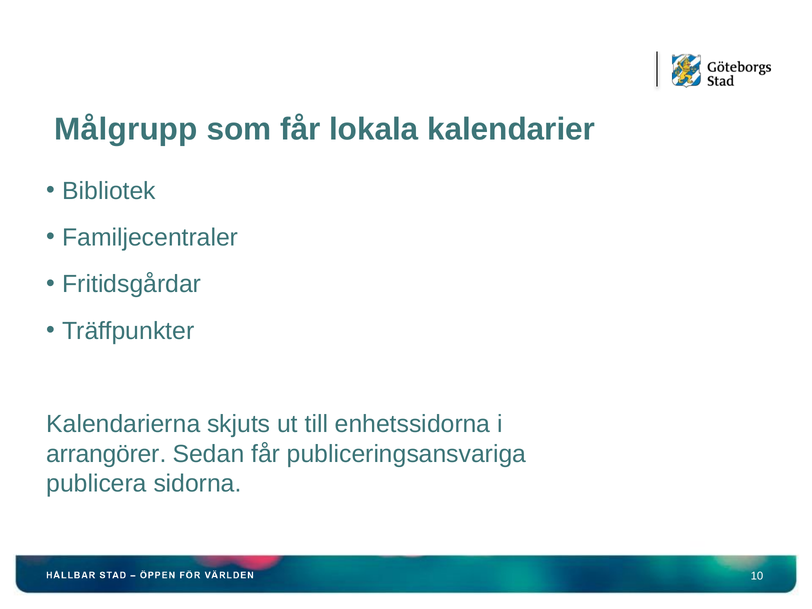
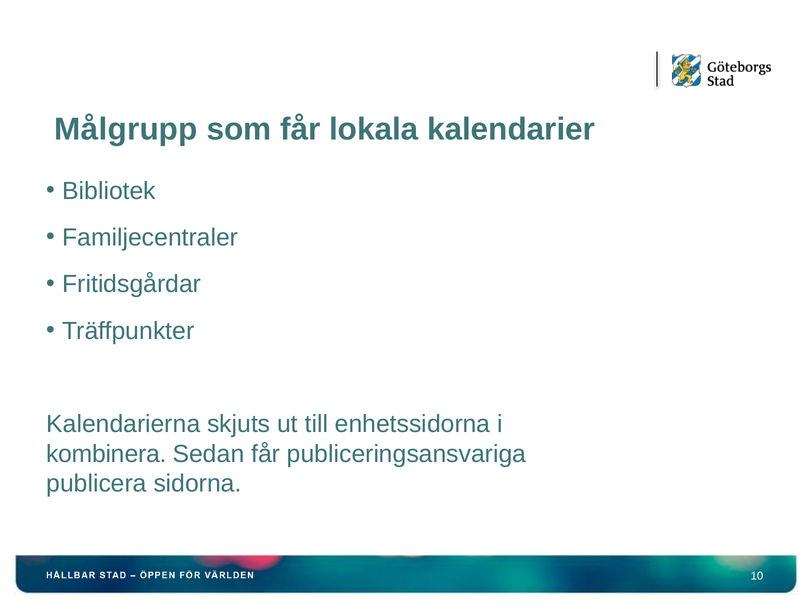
arrangörer: arrangörer -> kombinera (106, 454)
